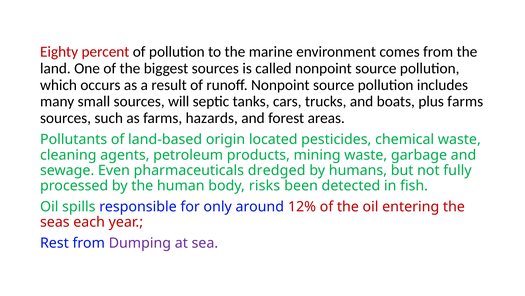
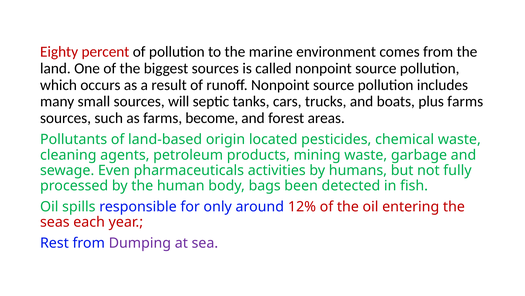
hazards: hazards -> become (212, 118)
dredged: dredged -> activities (277, 170)
risks: risks -> bags (265, 185)
